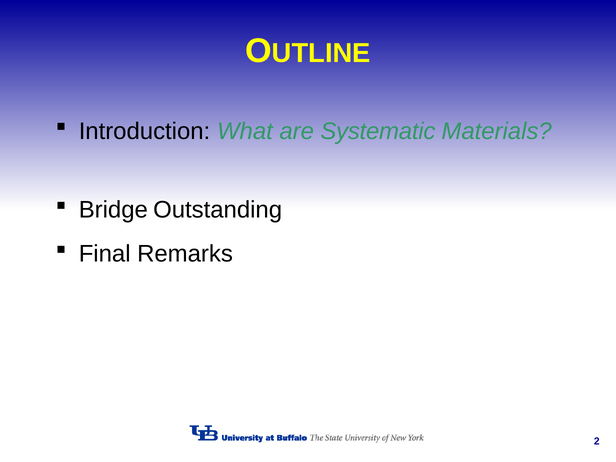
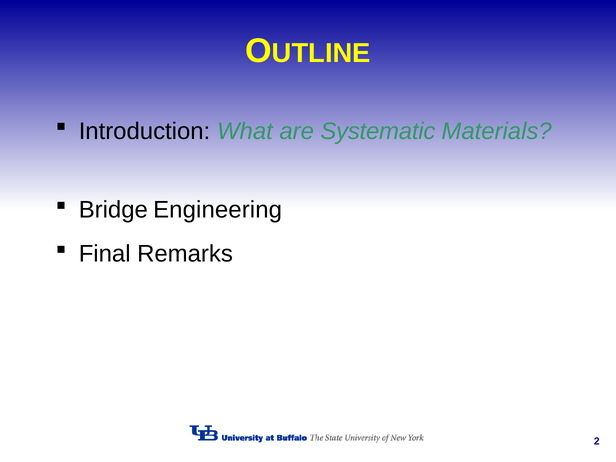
Outstanding: Outstanding -> Engineering (218, 210)
